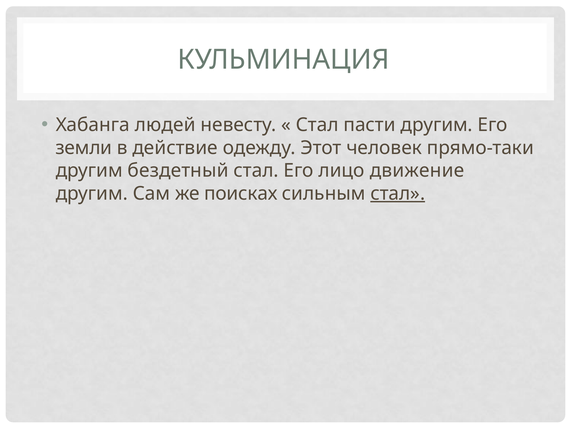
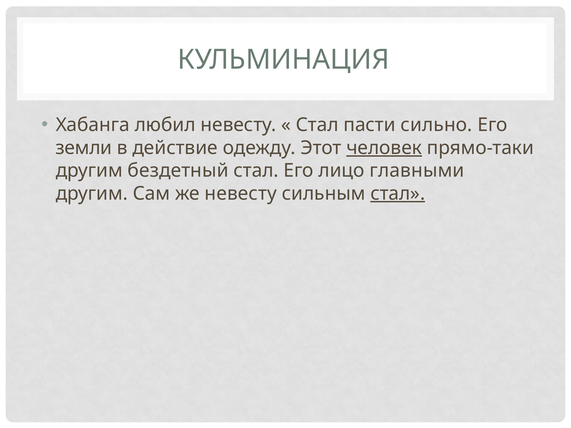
людей: людей -> любил (165, 125)
пасти другим: другим -> сильно (437, 125)
человек underline: none -> present (384, 148)
движение: движение -> главными (417, 171)
же поисках: поисках -> невесту (241, 194)
